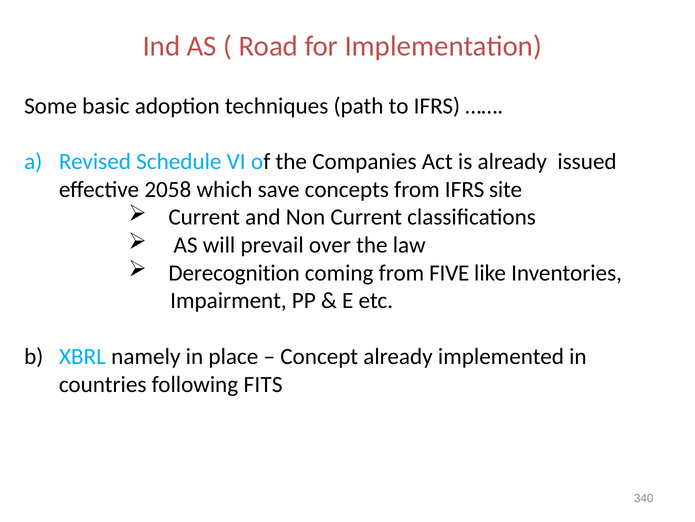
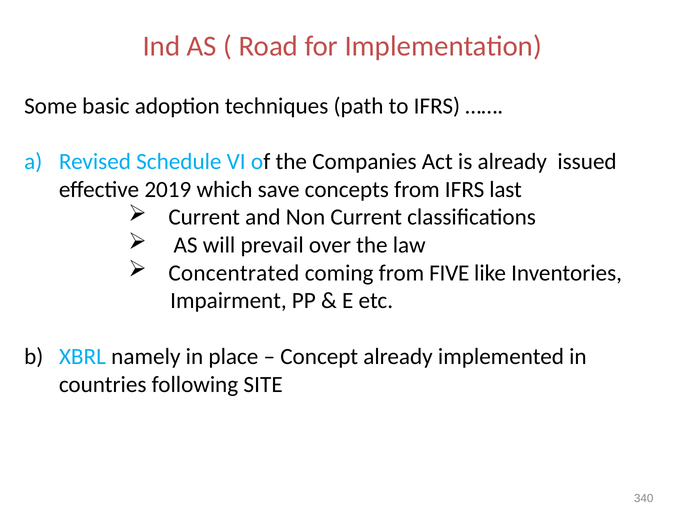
2058: 2058 -> 2019 (168, 189)
site: site -> last (506, 189)
Derecognition: Derecognition -> Concentrated (234, 273)
FITS: FITS -> SITE (263, 384)
